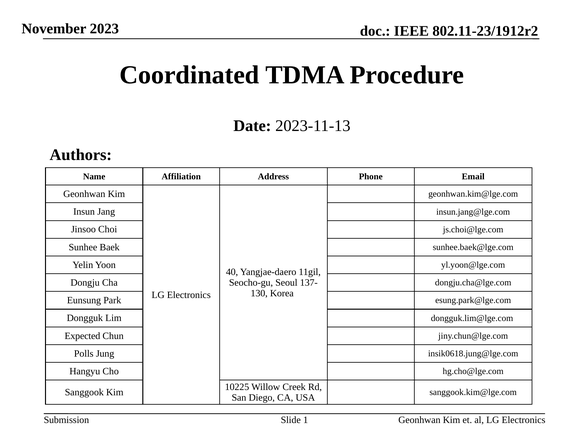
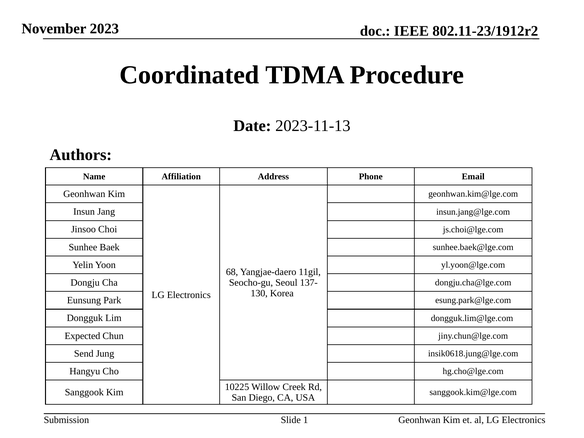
40: 40 -> 68 (232, 272)
Polls: Polls -> Send (84, 354)
